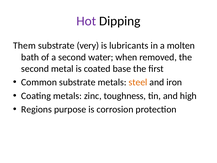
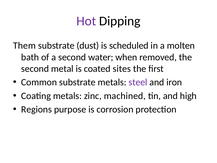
very: very -> dust (88, 46)
lubricants: lubricants -> scheduled (129, 46)
base: base -> sites (122, 69)
steel colour: orange -> purple (138, 82)
toughness: toughness -> machined (125, 96)
